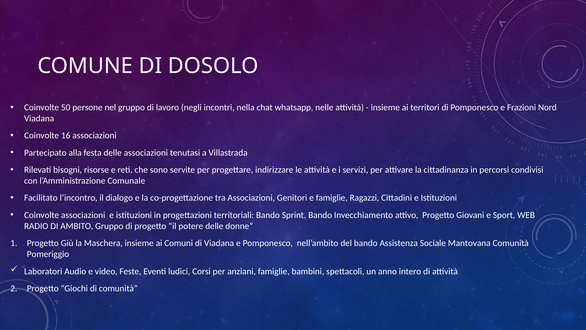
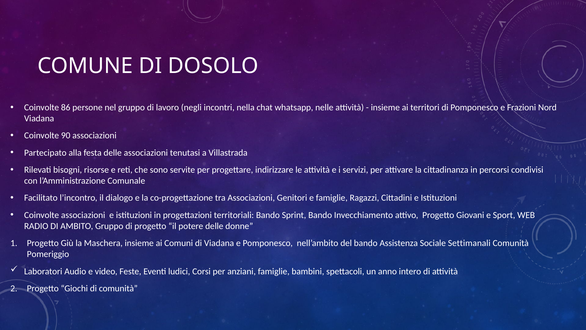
50: 50 -> 86 (66, 107)
16: 16 -> 90 (66, 135)
Mantovana: Mantovana -> Settimanali (469, 243)
